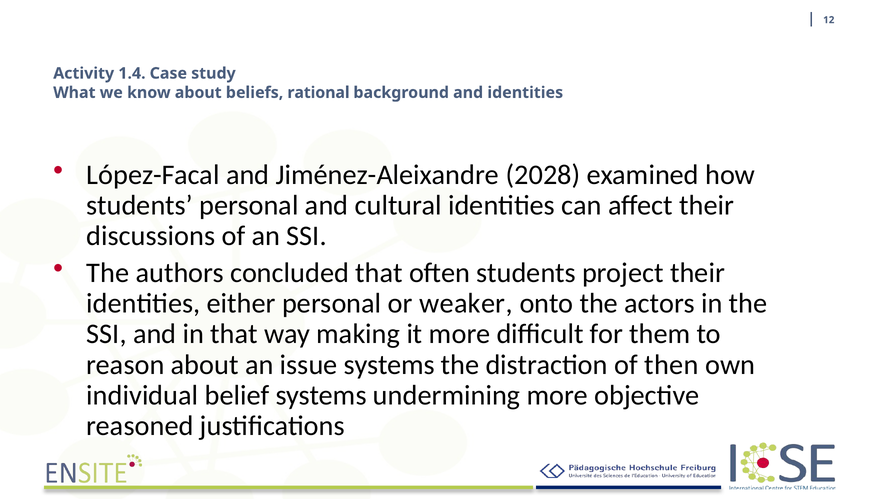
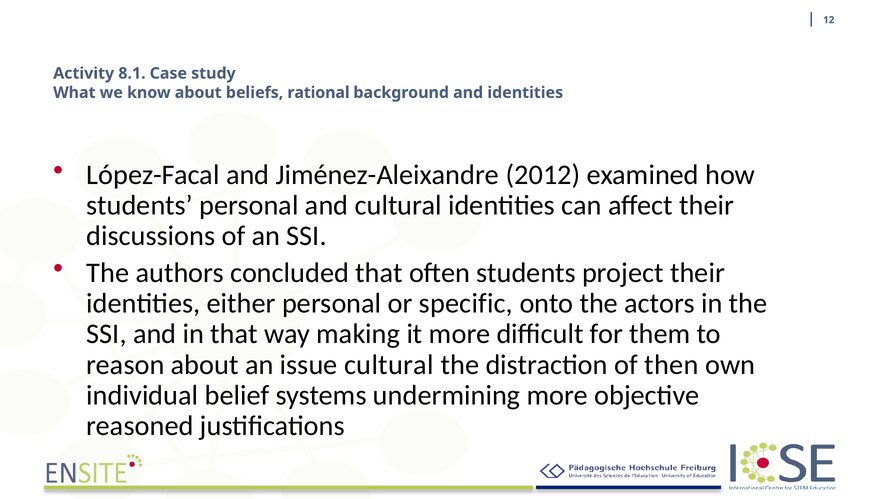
1.4: 1.4 -> 8.1 (132, 73)
2028: 2028 -> 2012 (543, 175)
weaker: weaker -> specific (466, 303)
issue systems: systems -> cultural (389, 365)
